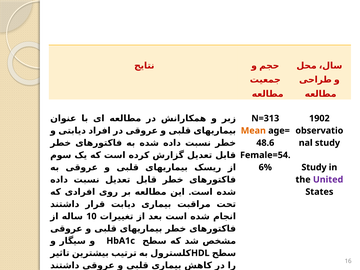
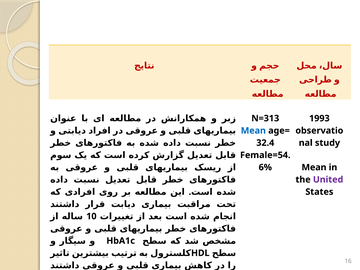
1902: 1902 -> 1993 (319, 118)
Mean colour: orange -> blue (253, 131)
48.6: 48.6 -> 32.4 (265, 143)
Study: Study -> Mean (314, 167)
